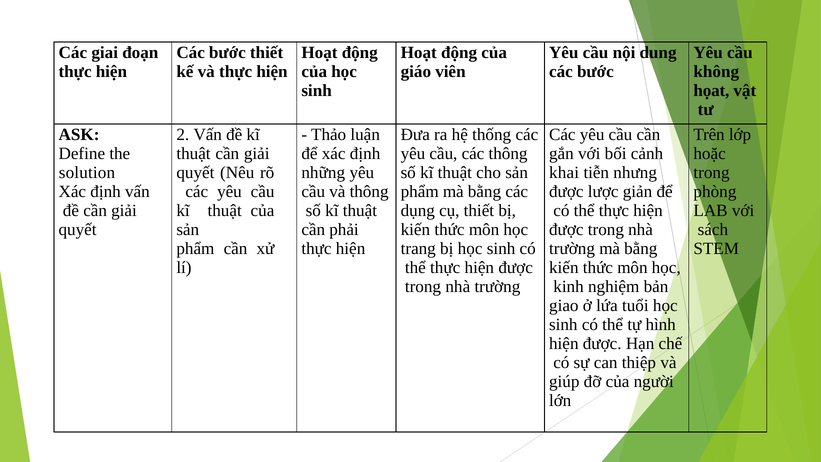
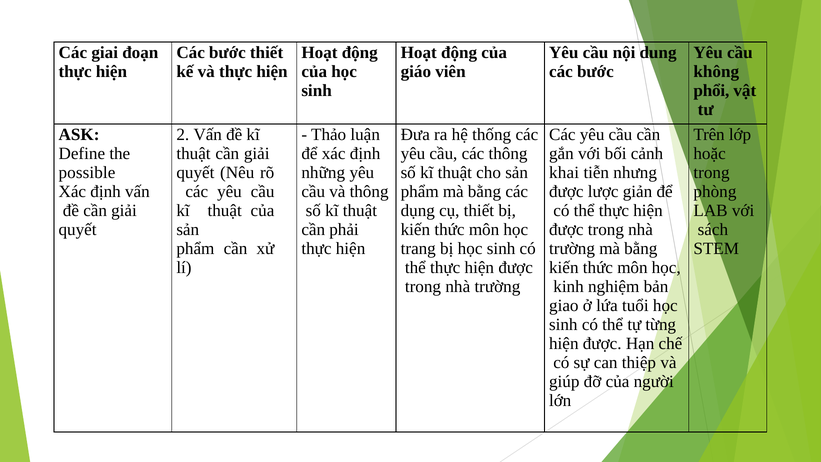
họat: họat -> phổi (711, 91)
solution: solution -> possible (87, 173)
hình: hình -> từng (661, 325)
